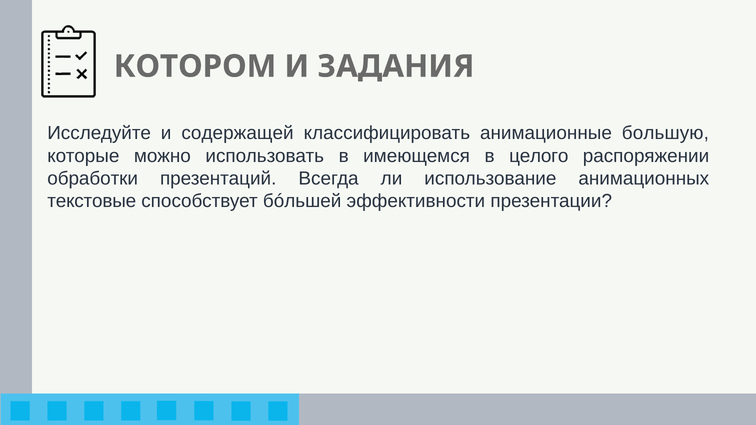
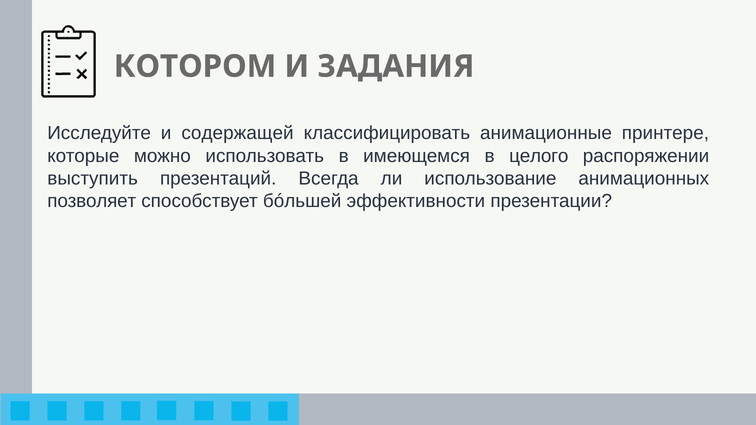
большую: большую -> принтере (665, 133)
обработки: обработки -> выступить (93, 179)
текстовые: текстовые -> позволяет (92, 201)
